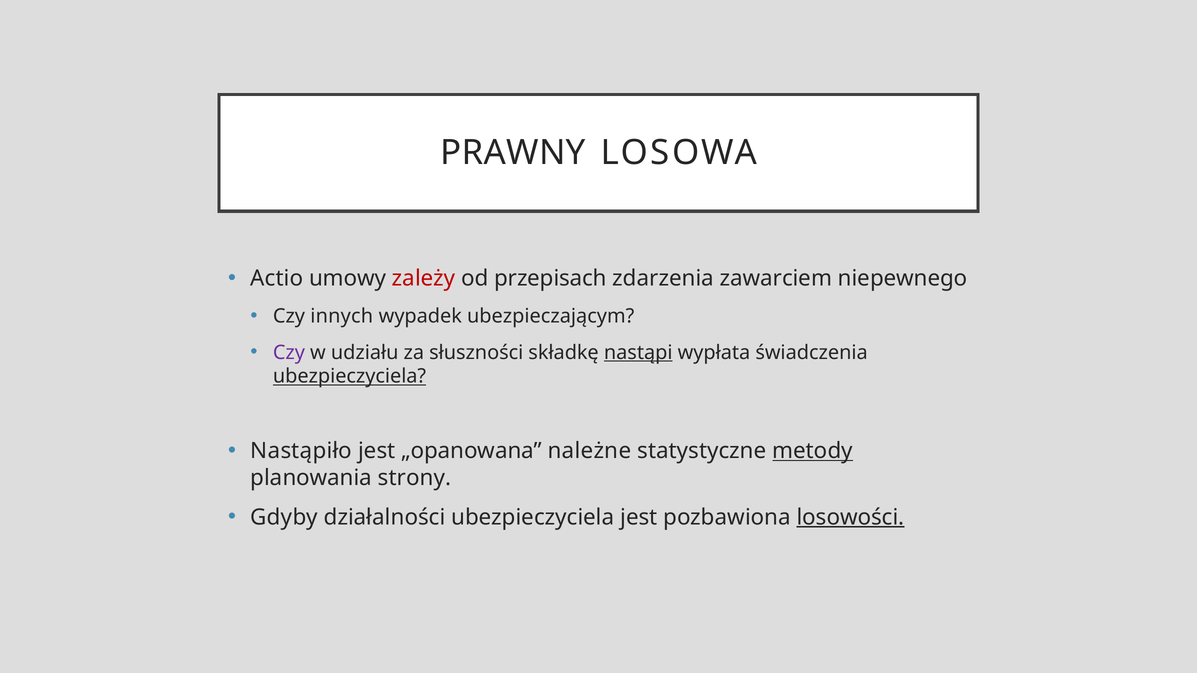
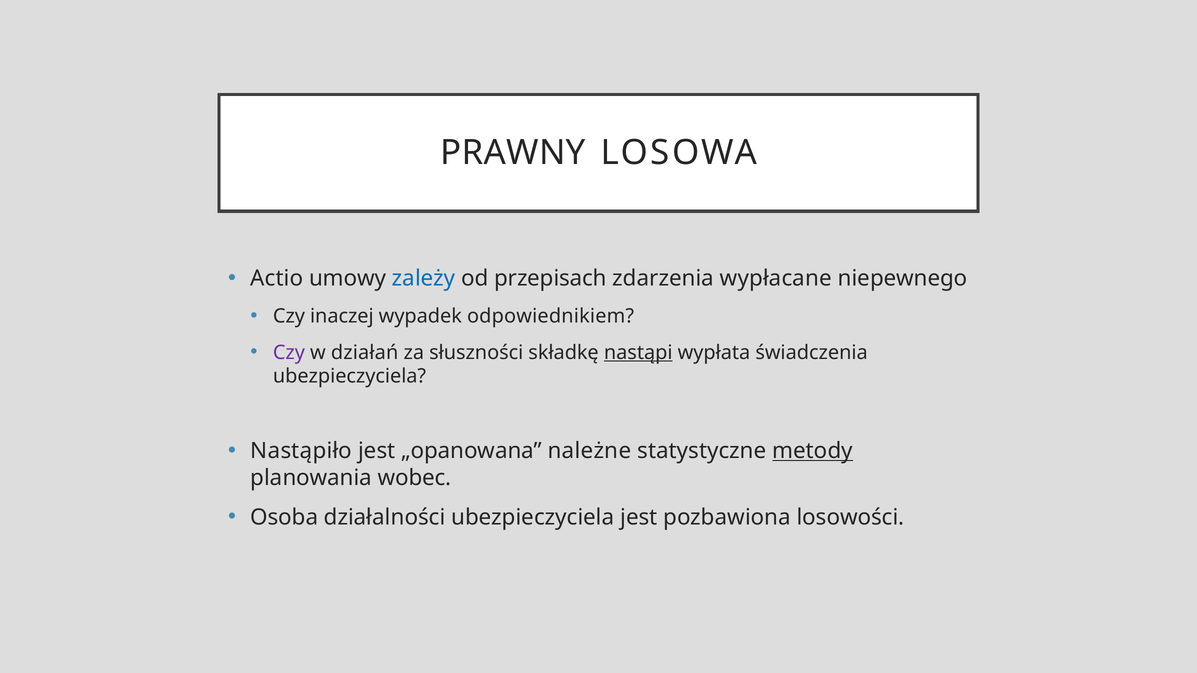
zależy colour: red -> blue (424, 279)
zawarciem: zawarciem -> wypłacane (776, 279)
innych: innych -> inaczej (342, 316)
ubezpieczającym: ubezpieczającym -> odpowiednikiem (551, 316)
udziału: udziału -> działań (365, 353)
ubezpieczyciela underline: present -> none (350, 377)
strony: strony -> wobec (415, 478)
Gdyby: Gdyby -> Osoba (284, 517)
losowości underline: present -> none (850, 517)
